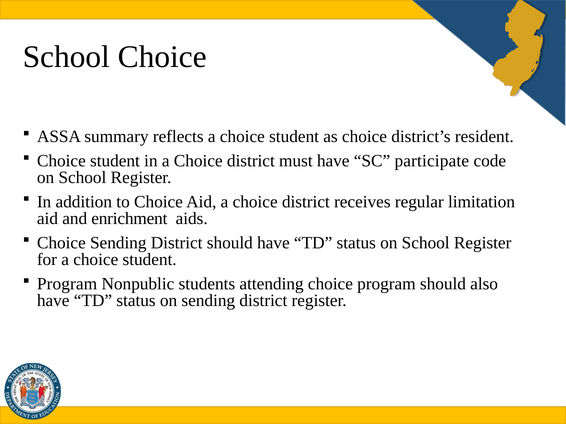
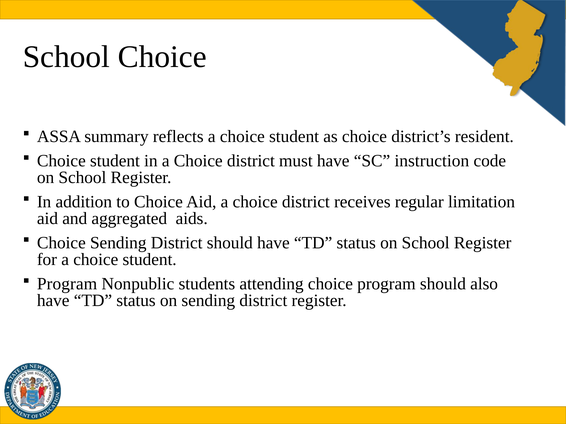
participate: participate -> instruction (432, 161)
enrichment: enrichment -> aggregated (129, 219)
